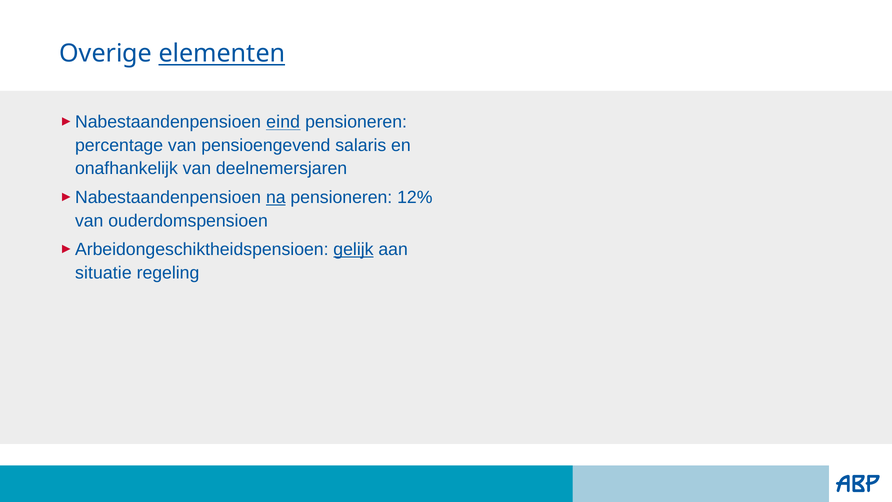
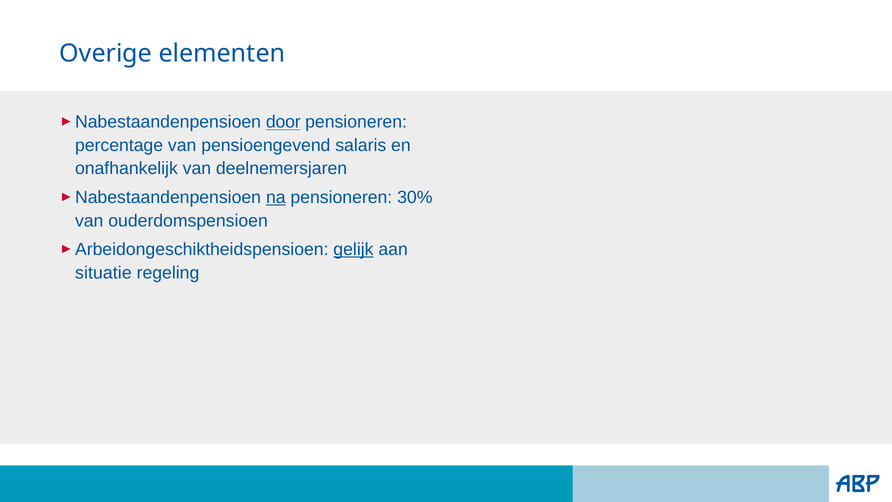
elementen underline: present -> none (222, 54)
eind: eind -> door (283, 122)
12%: 12% -> 30% (415, 197)
